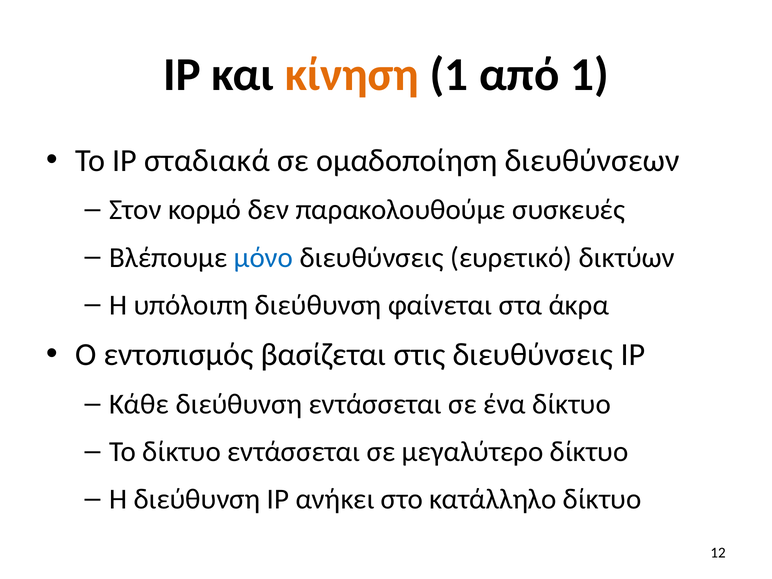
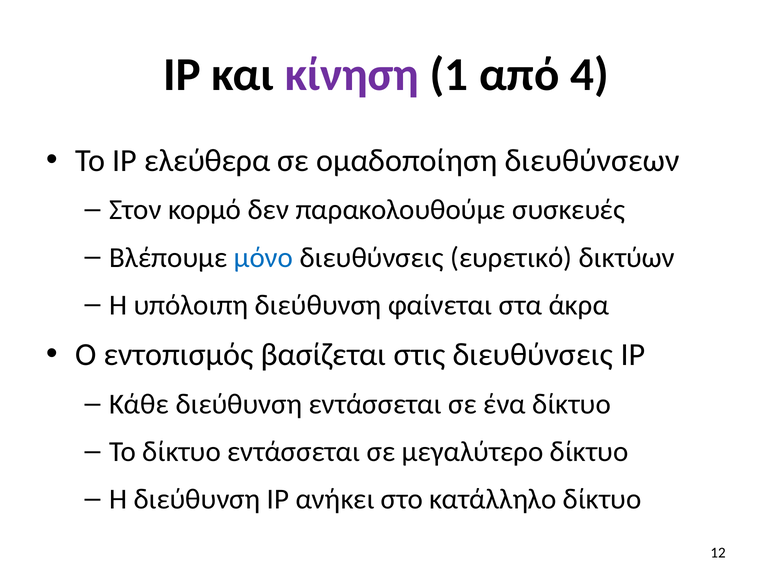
κίνηση colour: orange -> purple (352, 75)
από 1: 1 -> 4 (590, 75)
σταδιακά: σταδιακά -> ελεύθερα (207, 161)
